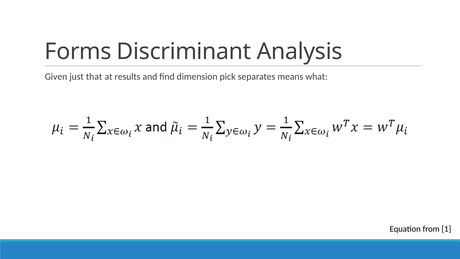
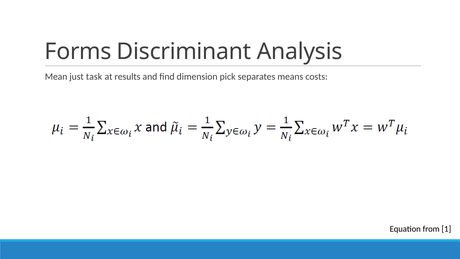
Given: Given -> Mean (56, 76)
that: that -> task (94, 76)
what: what -> costs (317, 76)
